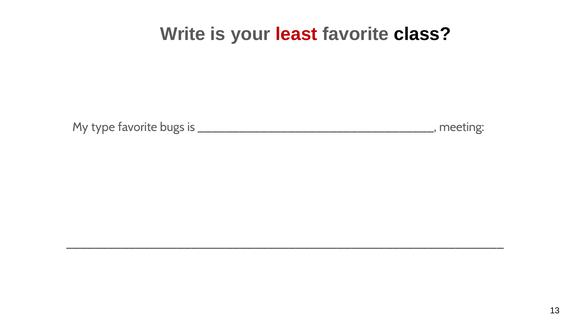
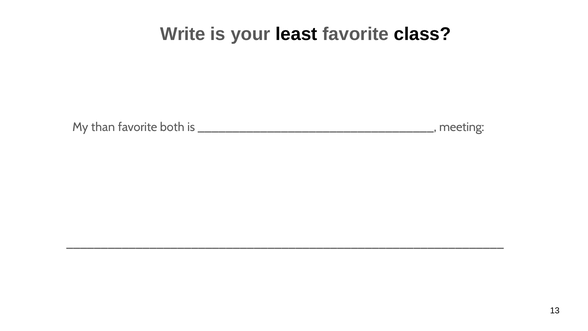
least colour: red -> black (296, 34)
type: type -> than (103, 127)
bugs: bugs -> both (172, 127)
